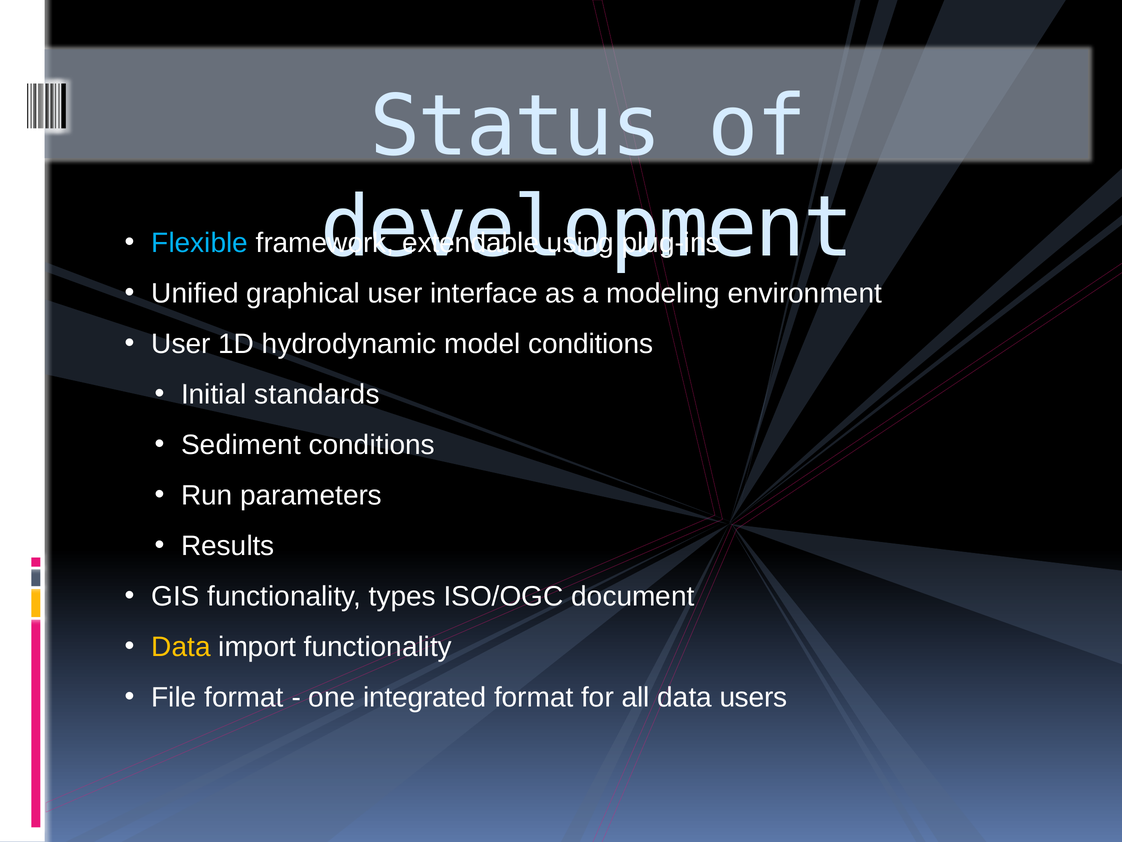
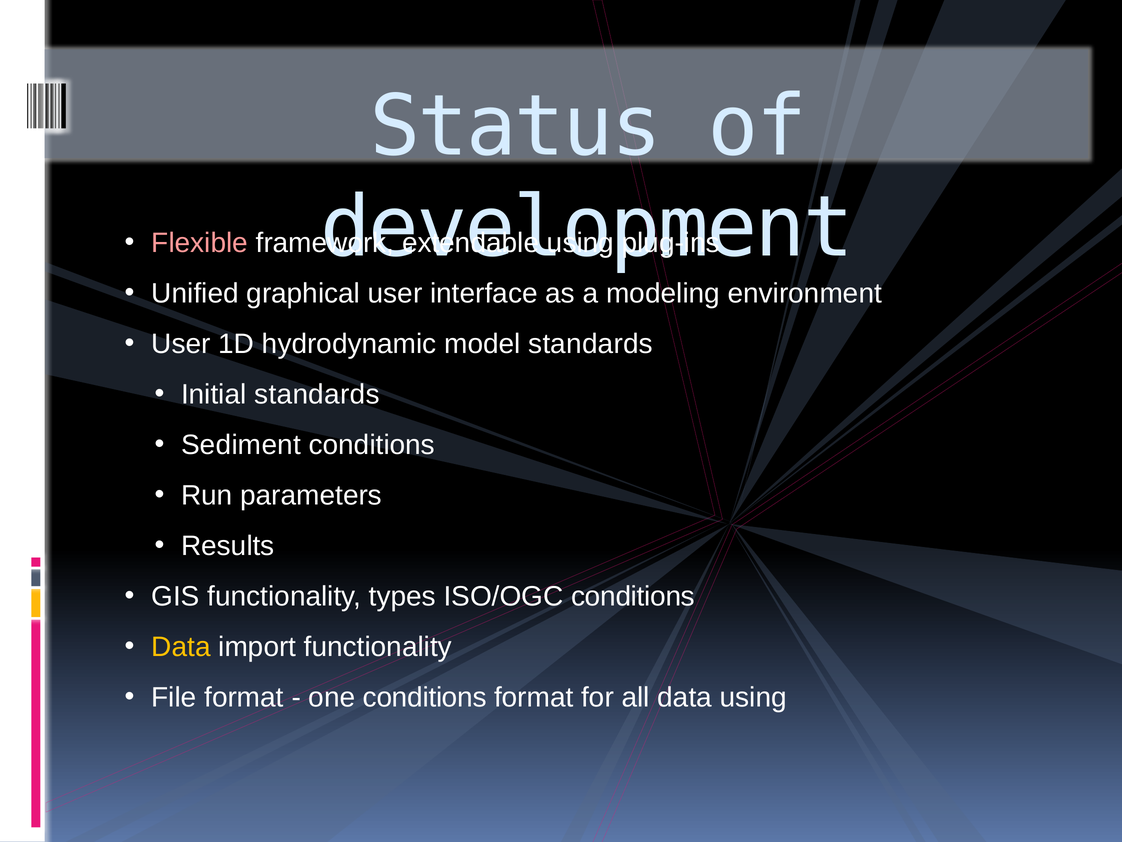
Flexible colour: light blue -> pink (200, 243)
model conditions: conditions -> standards (591, 344)
ISO/OGC document: document -> conditions (633, 596)
one integrated: integrated -> conditions (425, 697)
data users: users -> using (753, 697)
